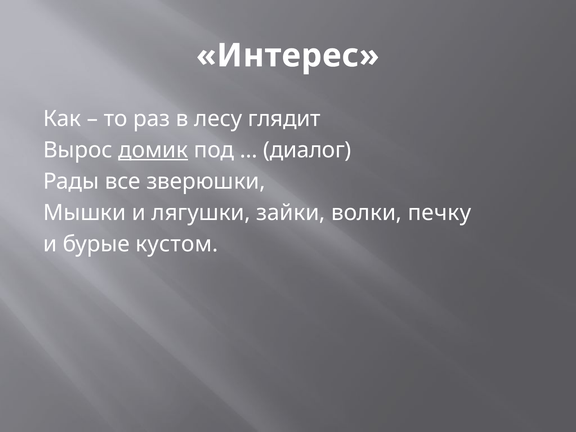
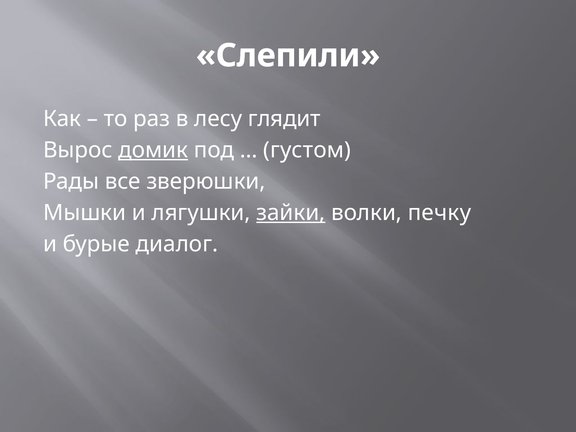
Интерес: Интерес -> Слепили (288, 56)
диалог: диалог -> густом (307, 150)
зайки underline: none -> present (291, 213)
кустом: кустом -> диалог (177, 244)
